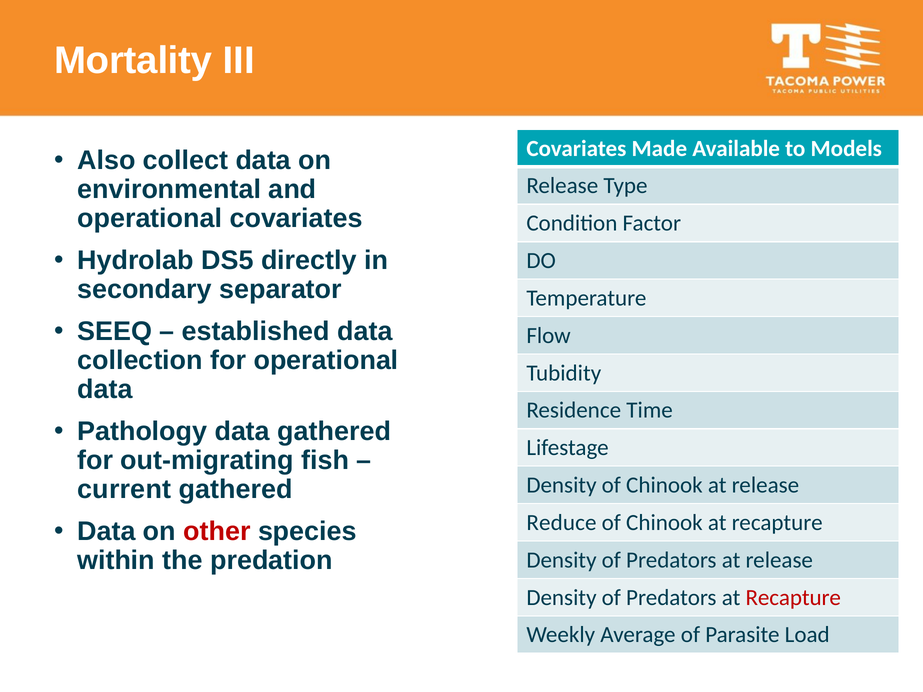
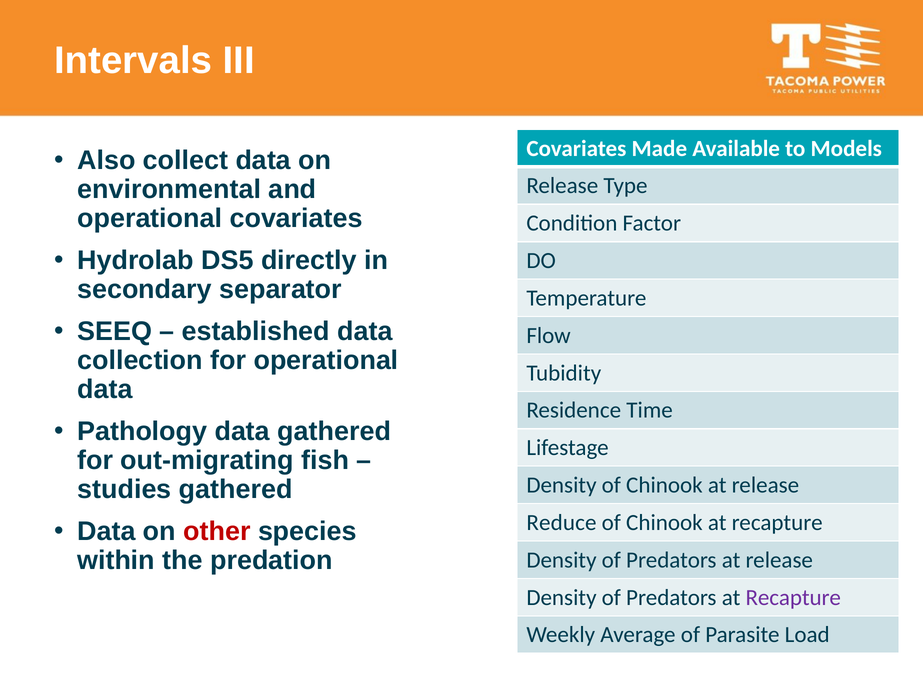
Mortality: Mortality -> Intervals (133, 61)
current: current -> studies (124, 490)
Recapture colour: red -> purple (793, 598)
